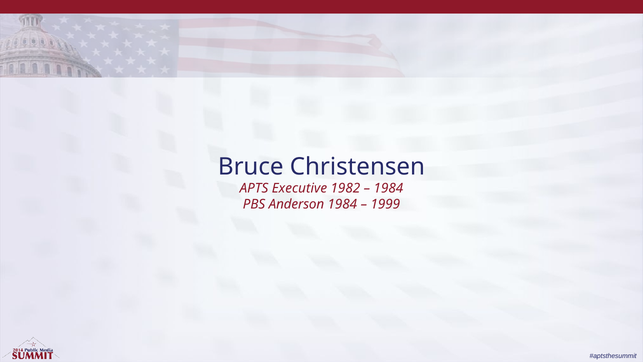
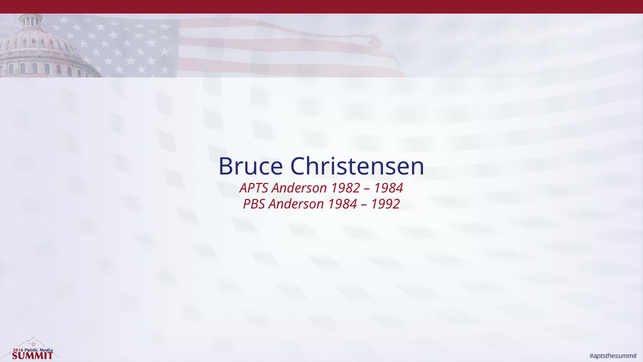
APTS Executive: Executive -> Anderson (300, 188)
1999: 1999 -> 1992 (385, 204)
